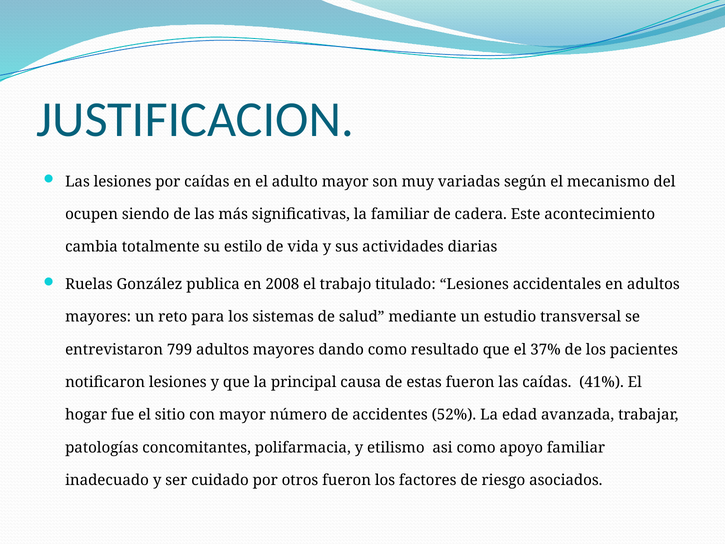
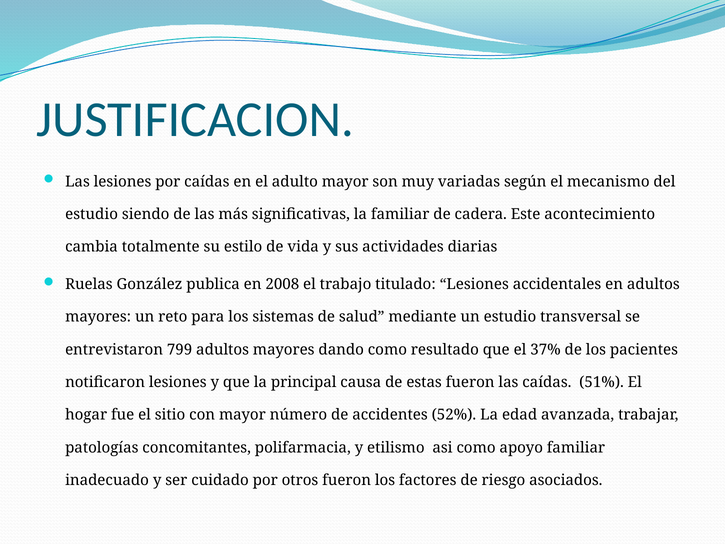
ocupen: ocupen -> estudio (92, 214)
41%: 41% -> 51% (602, 382)
